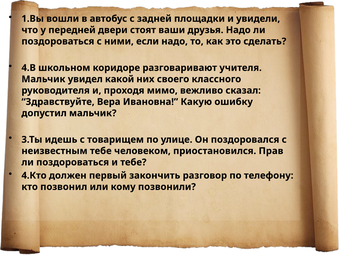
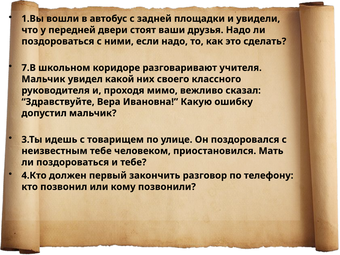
4.В: 4.В -> 7.В (29, 68)
Прав: Прав -> Мать (271, 151)
